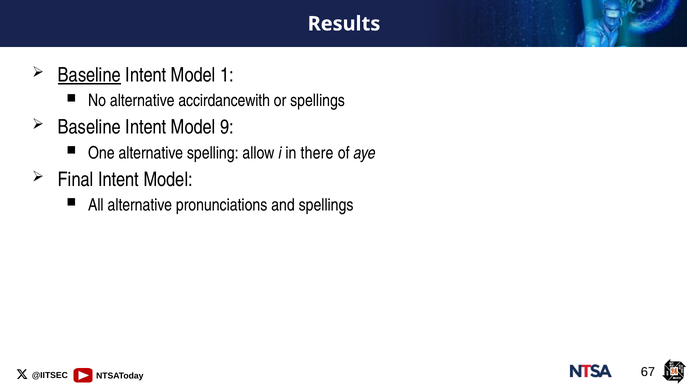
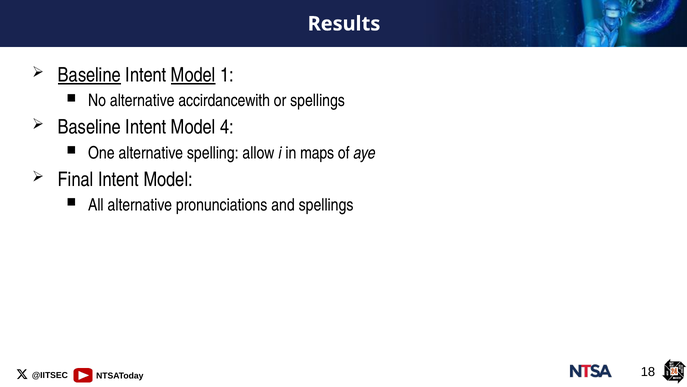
Model underline: none -> present (193, 75)
9: 9 -> 4 (227, 127)
there: there -> maps (317, 153)
67: 67 -> 18 (648, 371)
